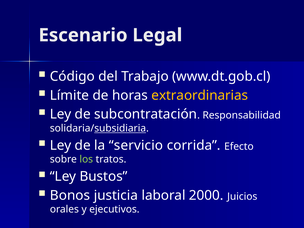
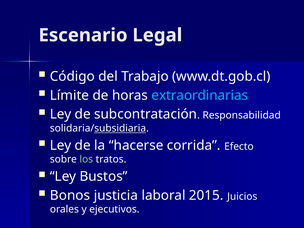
extraordinarias colour: yellow -> light blue (200, 95)
servicio: servicio -> hacerse (136, 145)
2000: 2000 -> 2015 (206, 195)
